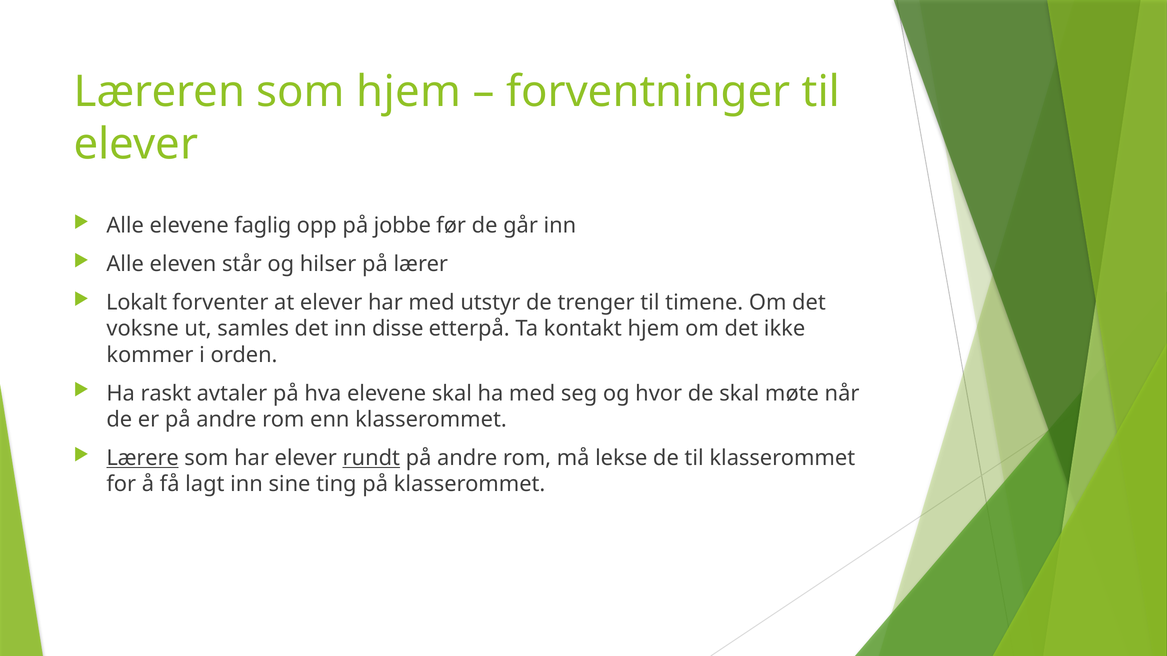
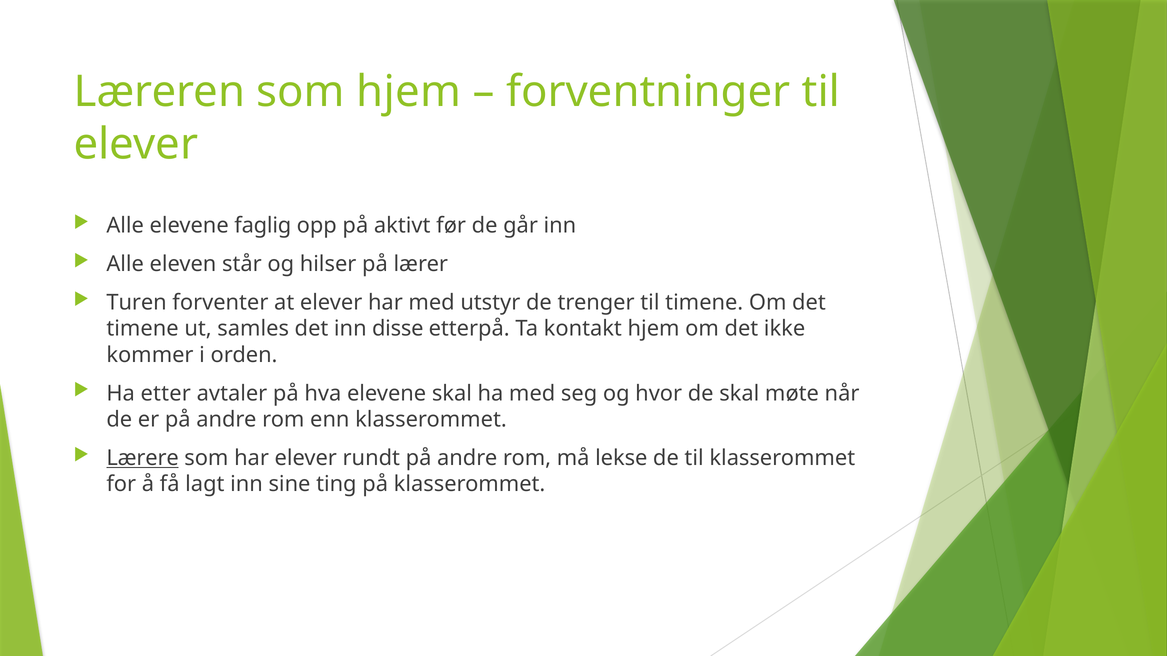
jobbe: jobbe -> aktivt (402, 226)
Lokalt: Lokalt -> Turen (137, 303)
voksne: voksne -> timene (143, 329)
raskt: raskt -> etter (166, 394)
rundt underline: present -> none (371, 458)
